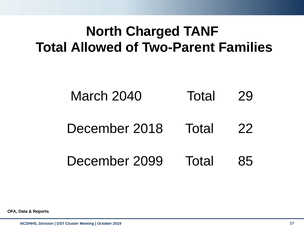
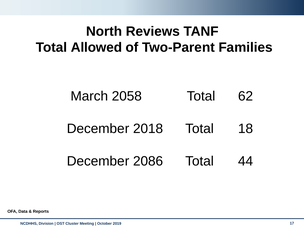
Charged: Charged -> Reviews (153, 31)
2040: 2040 -> 2058 (127, 96)
29: 29 -> 62 (246, 96)
22: 22 -> 18 (246, 129)
2099: 2099 -> 2086 (148, 161)
85: 85 -> 44 (246, 161)
